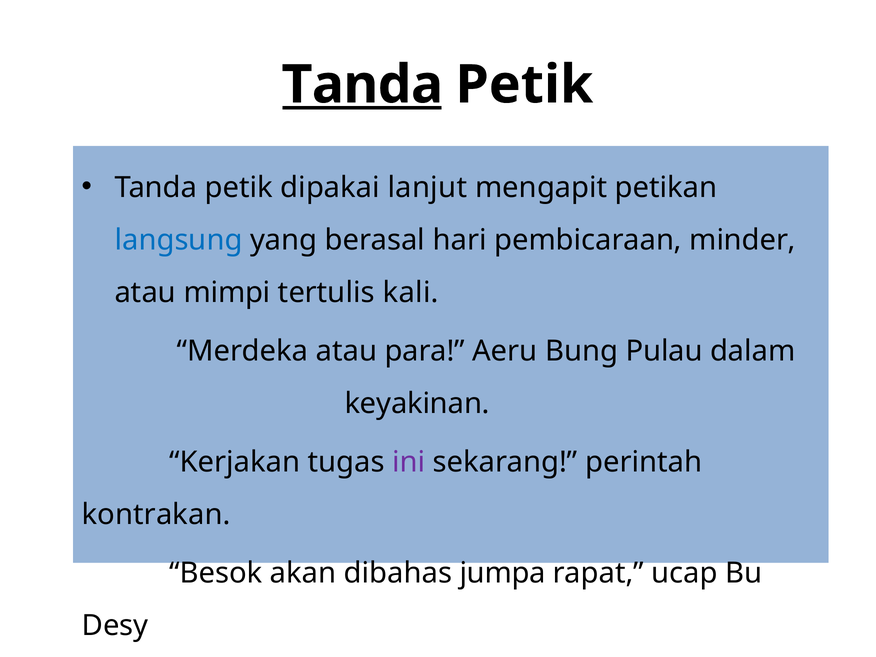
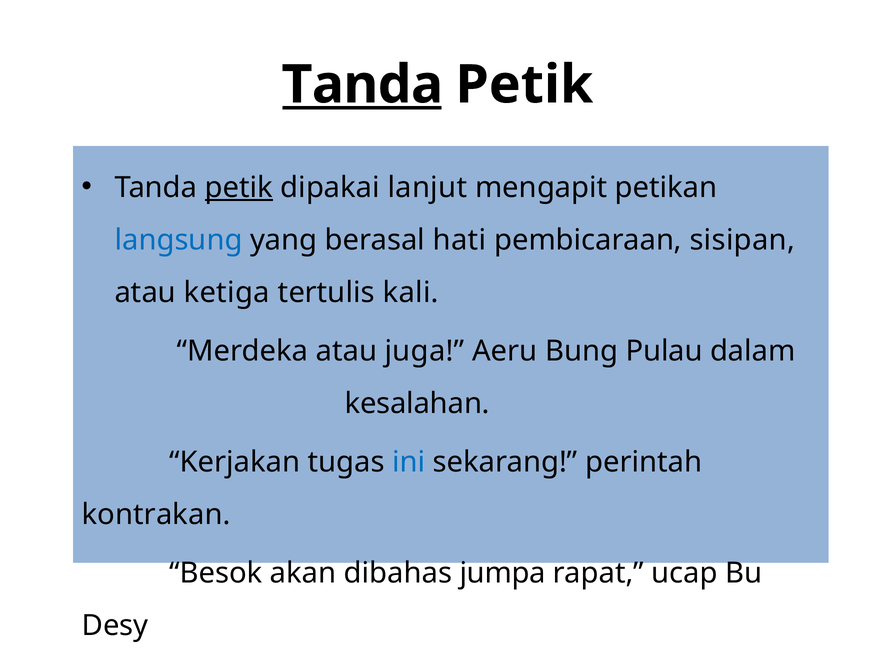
petik underline: none -> present (239, 187)
hari: hari -> hati (460, 240)
minder: minder -> sisipan (742, 240)
mimpi: mimpi -> ketiga (227, 293)
para: para -> juga (424, 351)
keyakinan: keyakinan -> kesalahan (417, 404)
ini colour: purple -> blue (409, 462)
